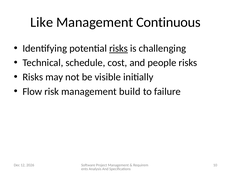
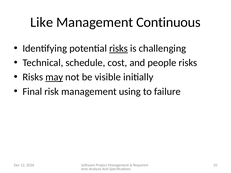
may underline: none -> present (54, 77)
Flow: Flow -> Final (32, 92)
build: build -> using (130, 92)
